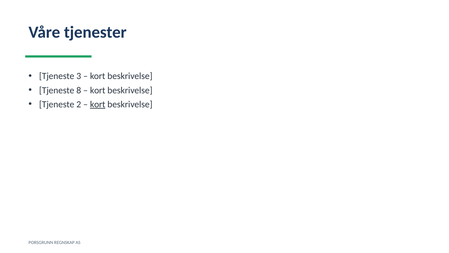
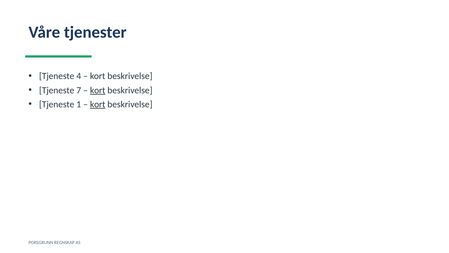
3: 3 -> 4 (79, 76)
8: 8 -> 7 (79, 90)
kort underline: none -> present (98, 90)
2: 2 -> 1 (79, 104)
